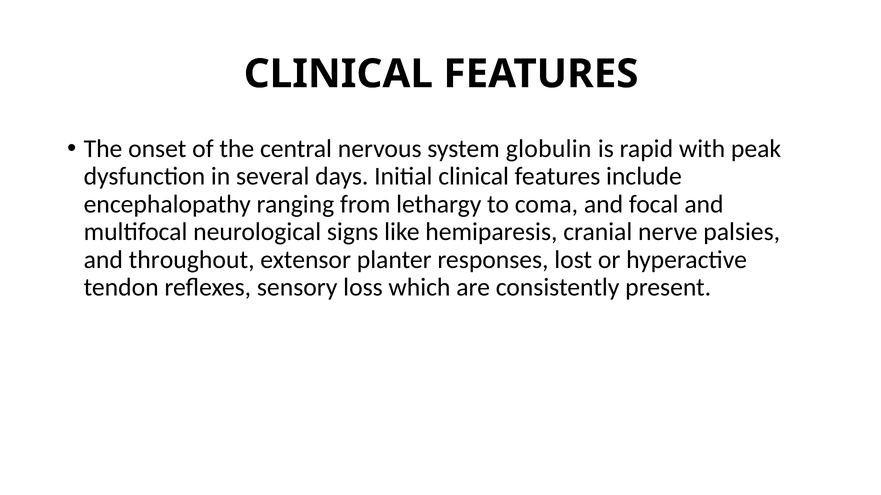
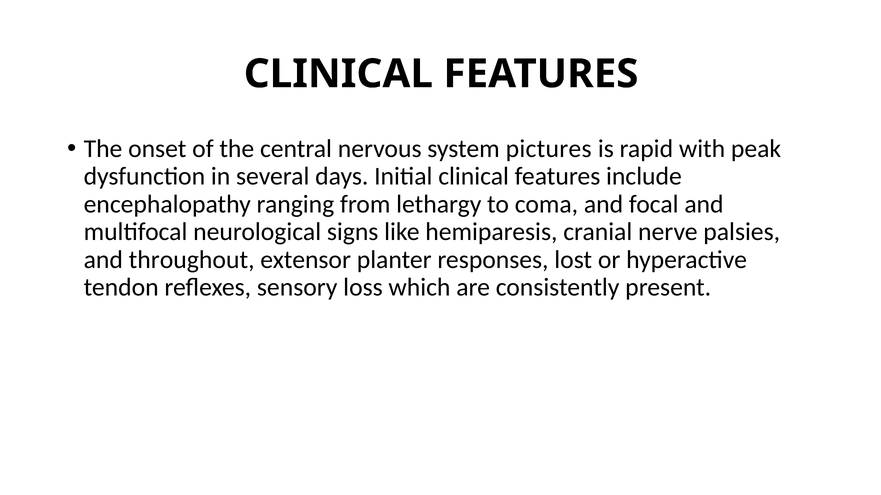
globulin: globulin -> pictures (549, 149)
